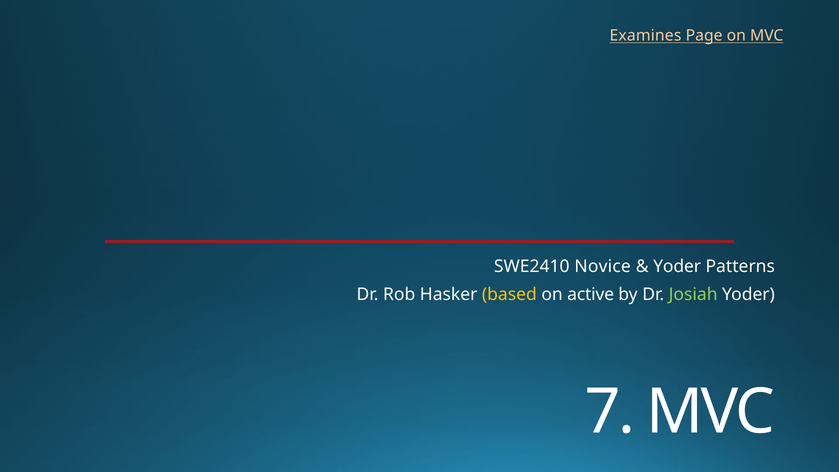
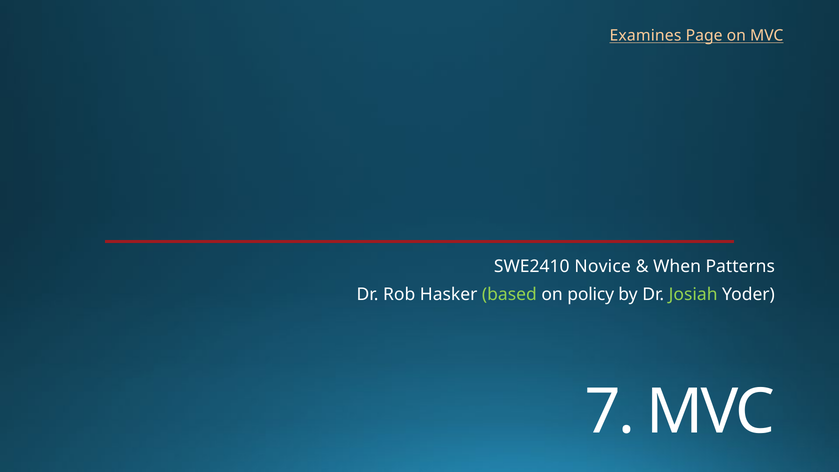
Yoder: Yoder -> When (677, 267)
based colour: yellow -> light green (509, 294)
active: active -> policy (591, 294)
